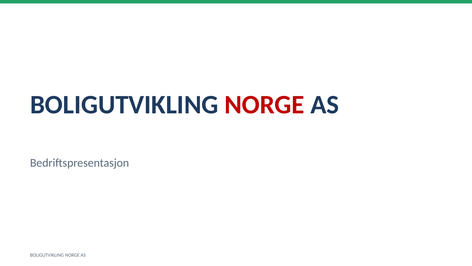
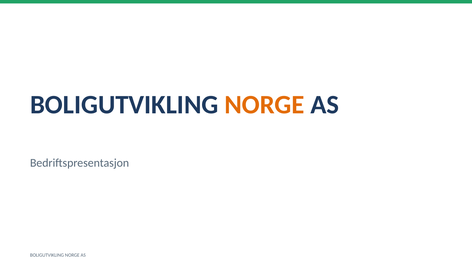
NORGE colour: red -> orange (264, 105)
